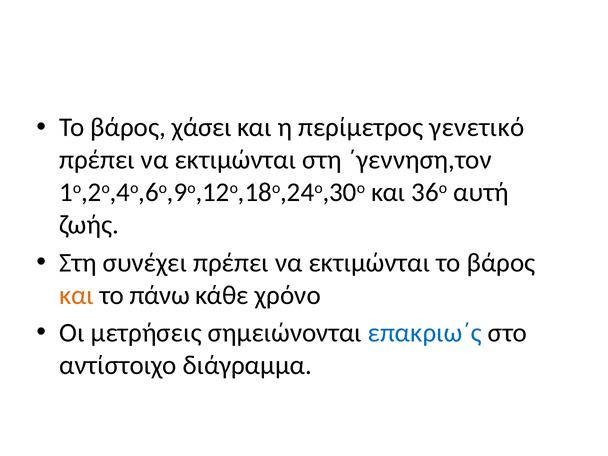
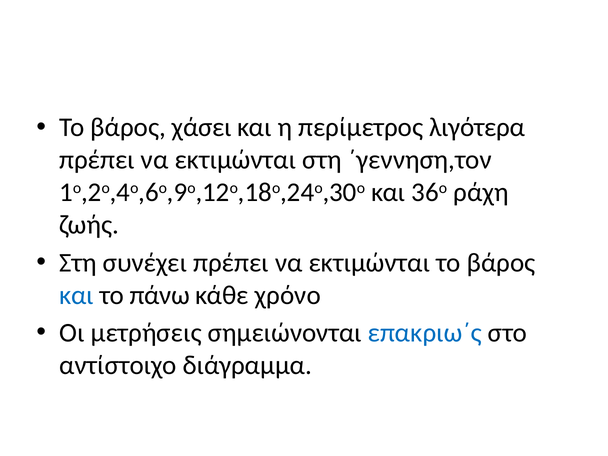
γενετικό: γενετικό -> λιγότερα (477, 128)
αυτή: αυτή -> ράχη (481, 192)
και colour: orange -> blue (76, 295)
